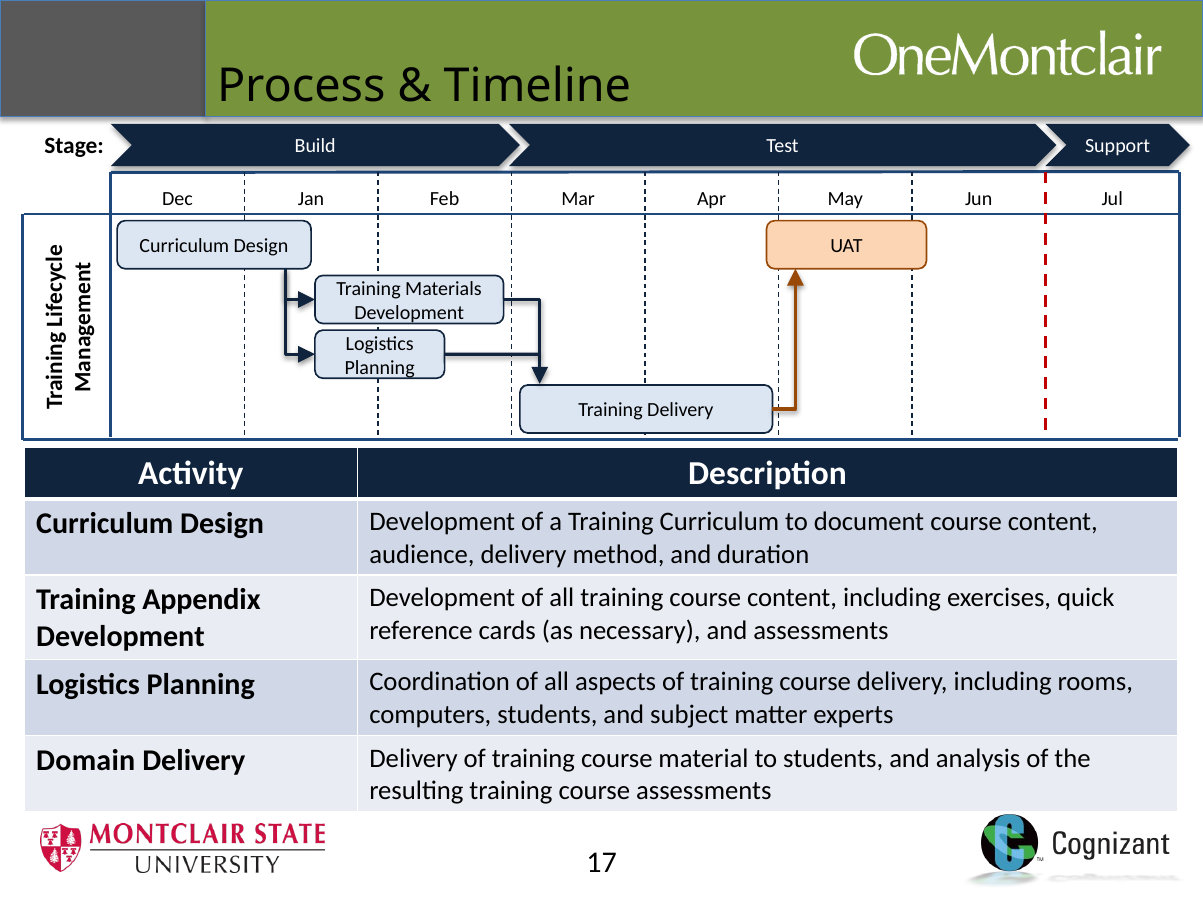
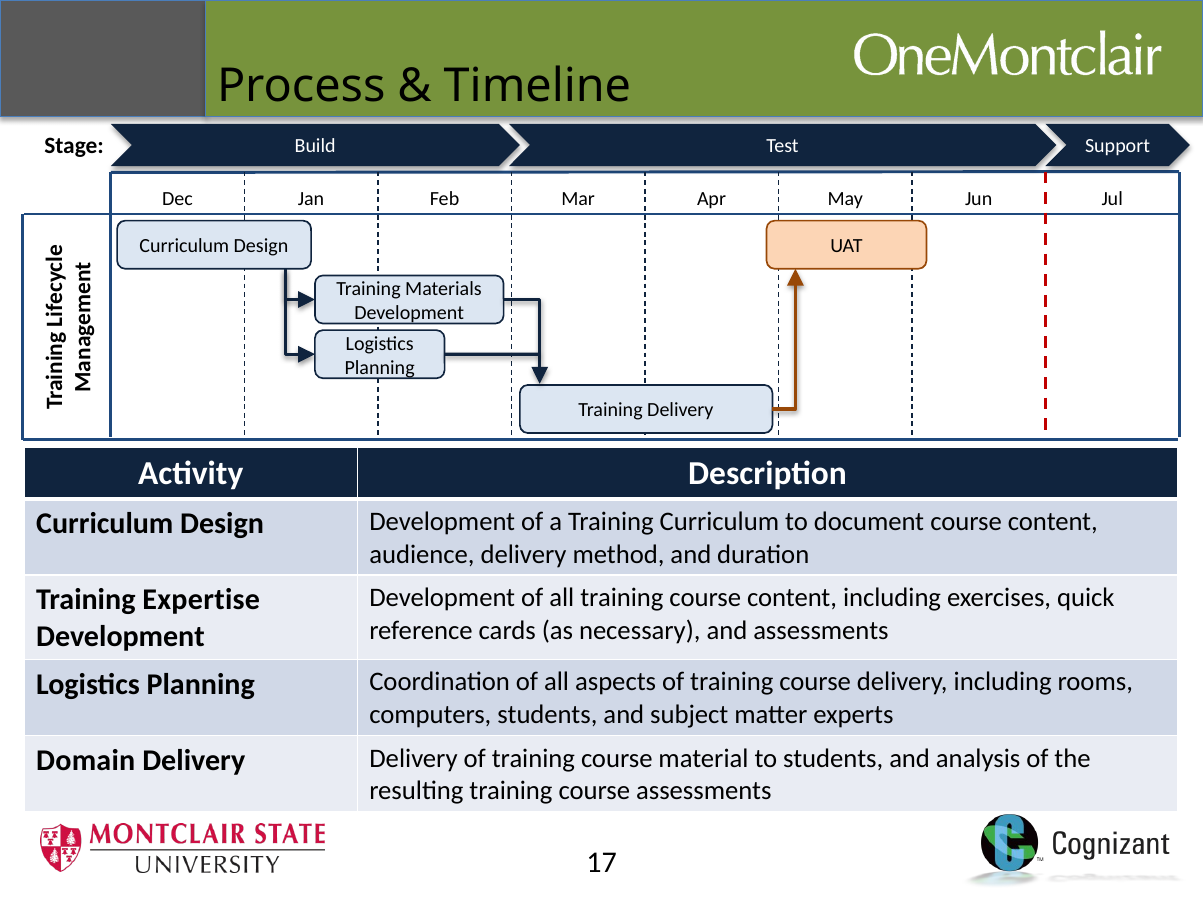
Appendix: Appendix -> Expertise (201, 600)
